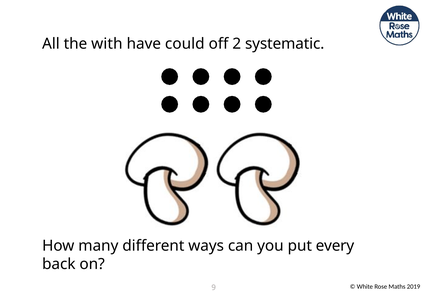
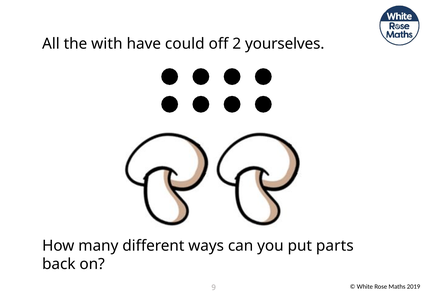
systematic: systematic -> yourselves (285, 44)
every: every -> parts (335, 246)
